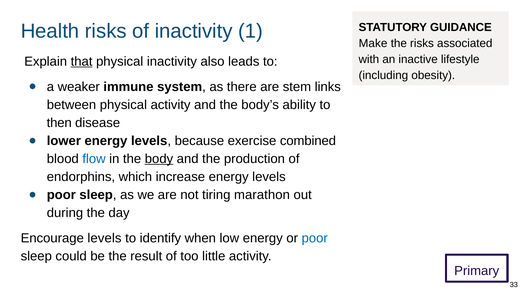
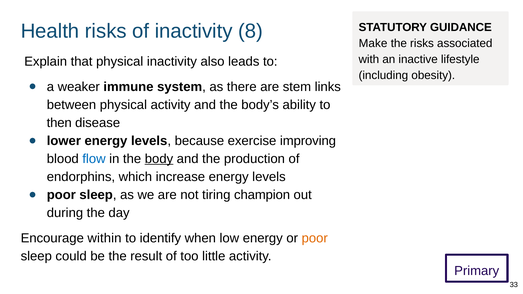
1: 1 -> 8 (251, 31)
that underline: present -> none (82, 61)
combined: combined -> improving (308, 141)
marathon: marathon -> champion (262, 195)
Encourage levels: levels -> within (104, 238)
poor colour: blue -> orange (315, 238)
